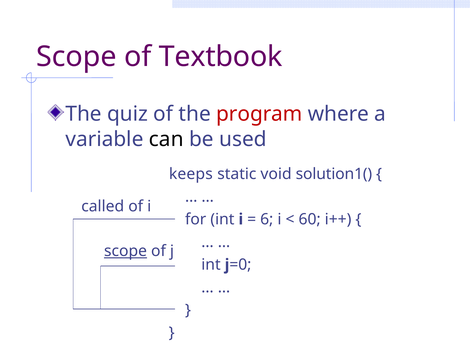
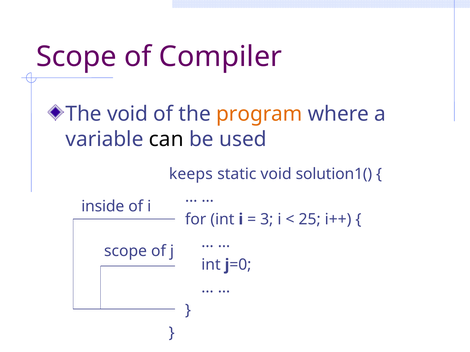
Textbook: Textbook -> Compiler (221, 57)
The quiz: quiz -> void (128, 114)
program colour: red -> orange (259, 114)
called: called -> inside (103, 207)
6: 6 -> 3 (267, 220)
60: 60 -> 25 (310, 220)
scope underline: present -> none (126, 251)
